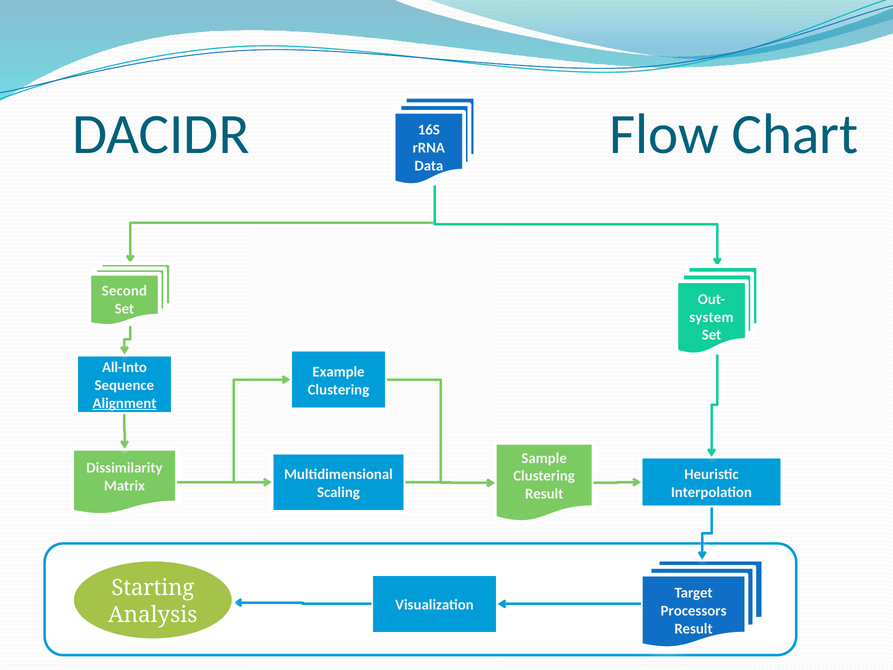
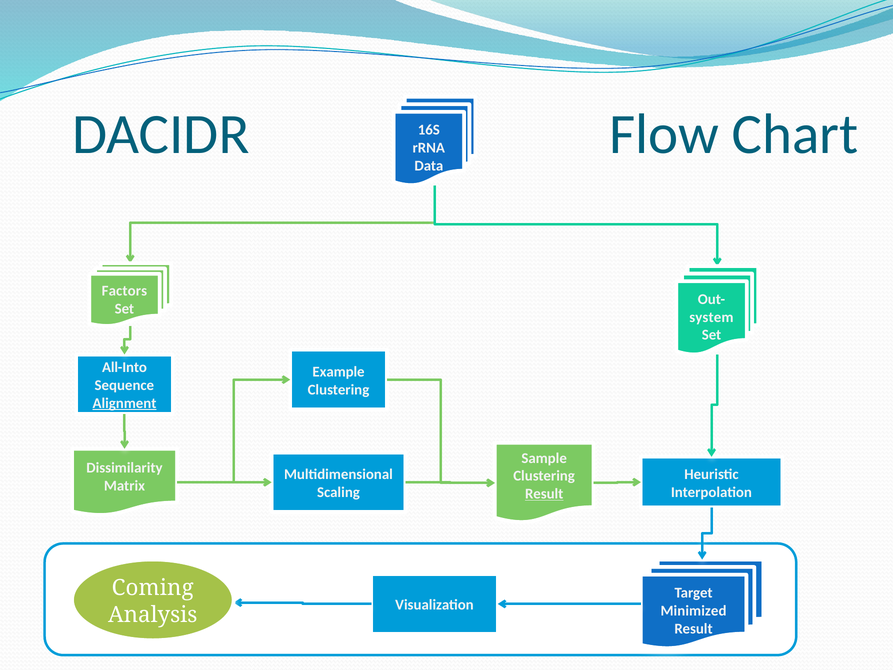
Second: Second -> Factors (124, 291)
Result underline: none -> present (544, 494)
Starting: Starting -> Coming (153, 588)
Processors: Processors -> Minimized (694, 611)
